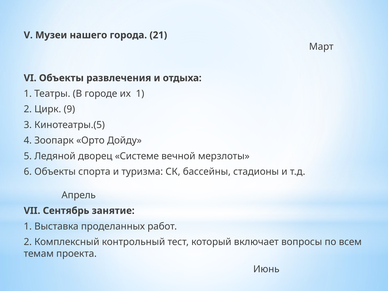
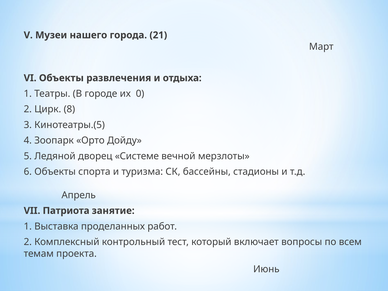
их 1: 1 -> 0 (140, 94)
9: 9 -> 8 (69, 109)
Сентябрь: Сентябрь -> Патриота (66, 211)
